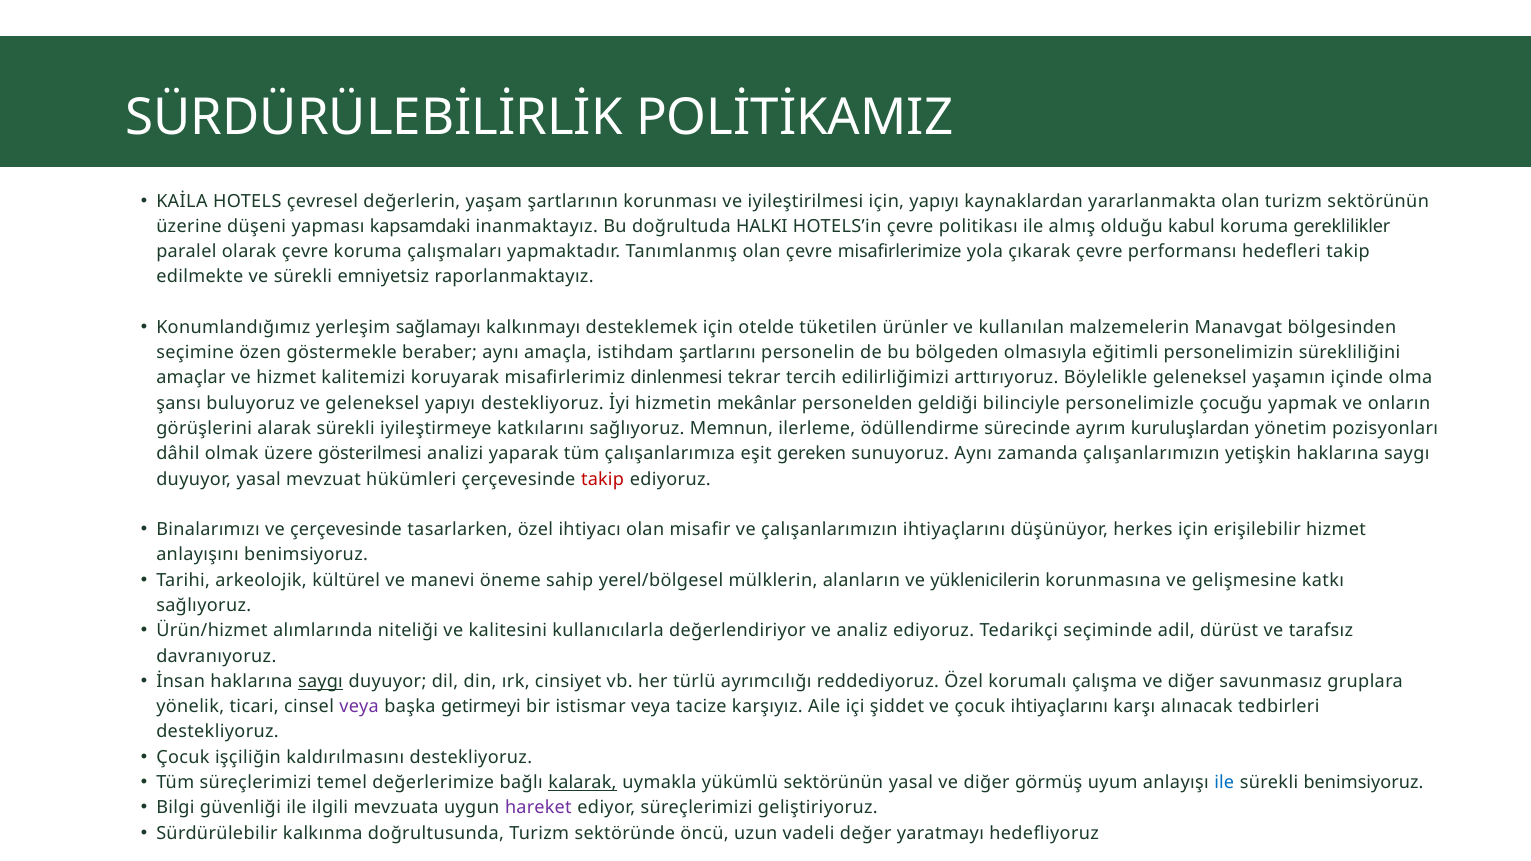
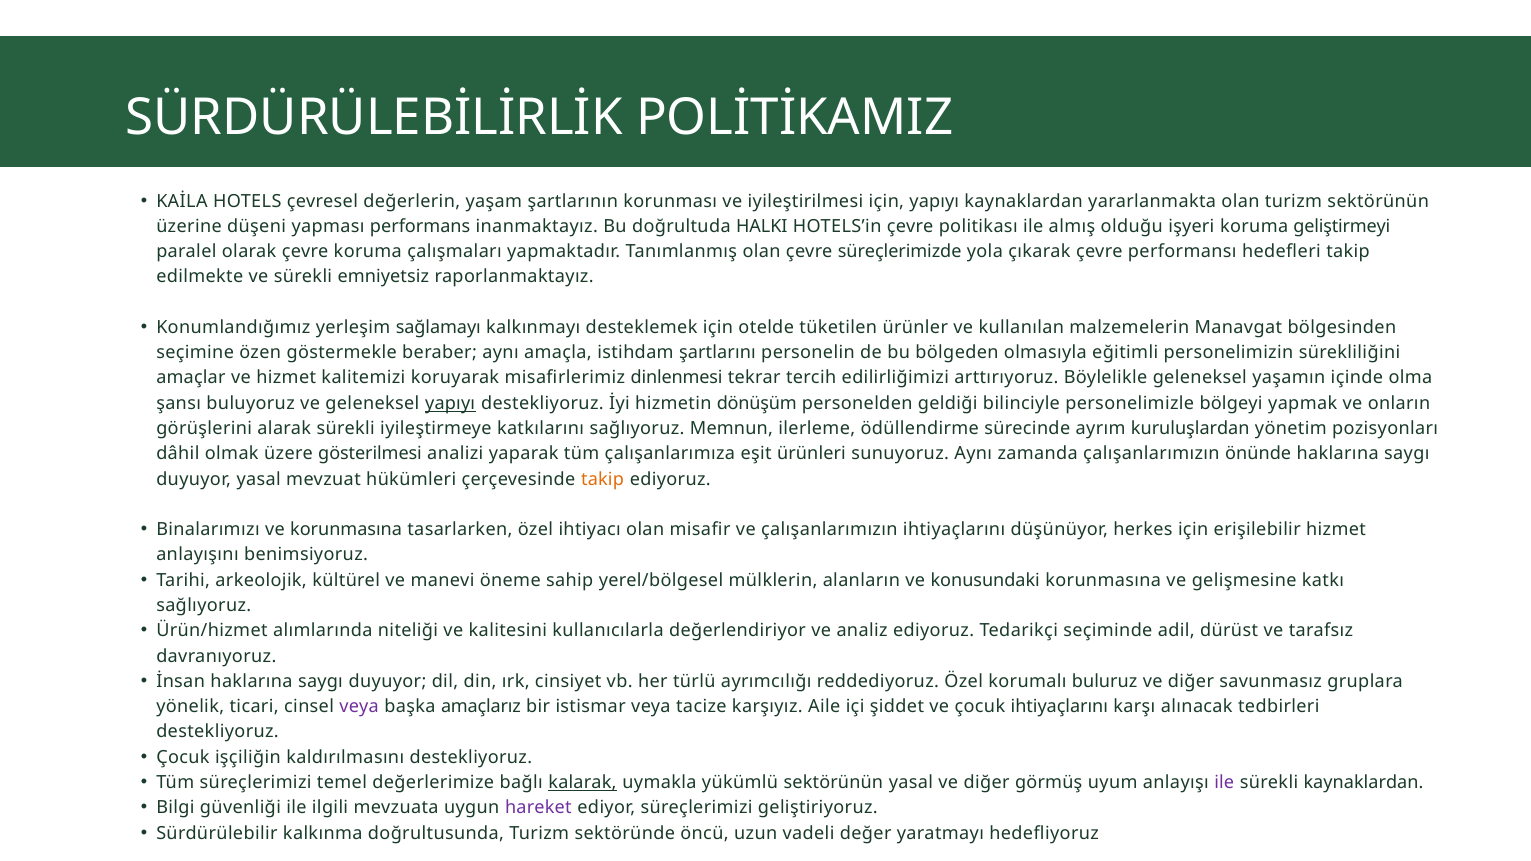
kapsamdaki: kapsamdaki -> performans (420, 226)
kabul: kabul -> işyeri (1191, 226)
gereklilikler: gereklilikler -> geliştirmeyi (1342, 226)
misafirlerimize: misafirlerimize -> süreçlerimizde (900, 252)
yapıyı underline: none -> present (450, 403)
mekânlar: mekânlar -> dönüşüm (757, 403)
çocuğu: çocuğu -> bölgeyi (1231, 403)
gereken: gereken -> ürünleri (811, 454)
yetişkin: yetişkin -> önünde (1258, 454)
takip colour: red -> orange (602, 479)
ve çerçevesinde: çerçevesinde -> korunmasına (346, 530)
yüklenicilerin: yüklenicilerin -> konusundaki (985, 580)
saygı underline: present -> none (321, 682)
çalışma: çalışma -> buluruz (1105, 682)
getirmeyi: getirmeyi -> amaçlarız (481, 707)
ile colour: blue -> purple (1224, 783)
sürekli benimsiyoruz: benimsiyoruz -> kaynaklardan (1364, 783)
